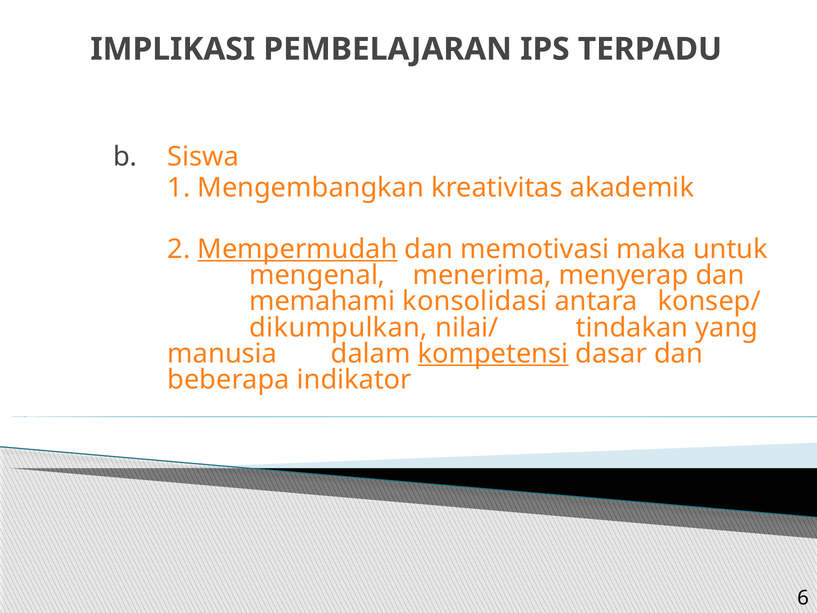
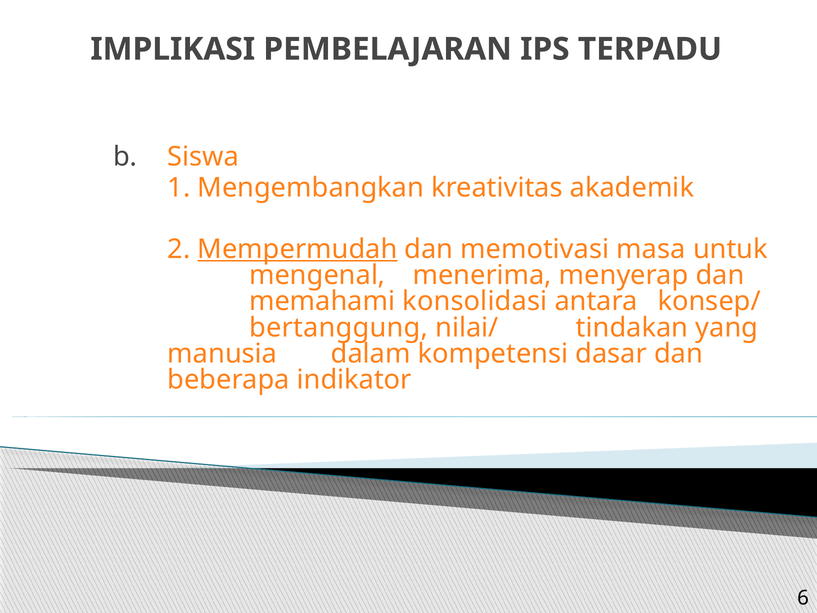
maka: maka -> masa (651, 249)
dikumpulkan: dikumpulkan -> bertanggung (339, 327)
kompetensi underline: present -> none (493, 354)
